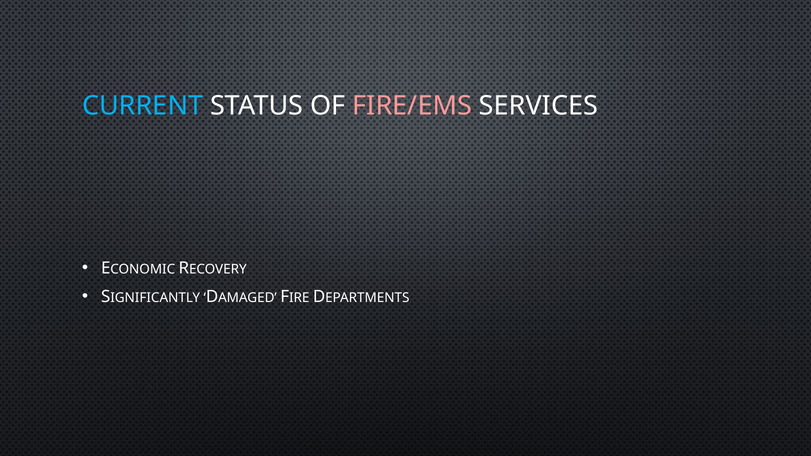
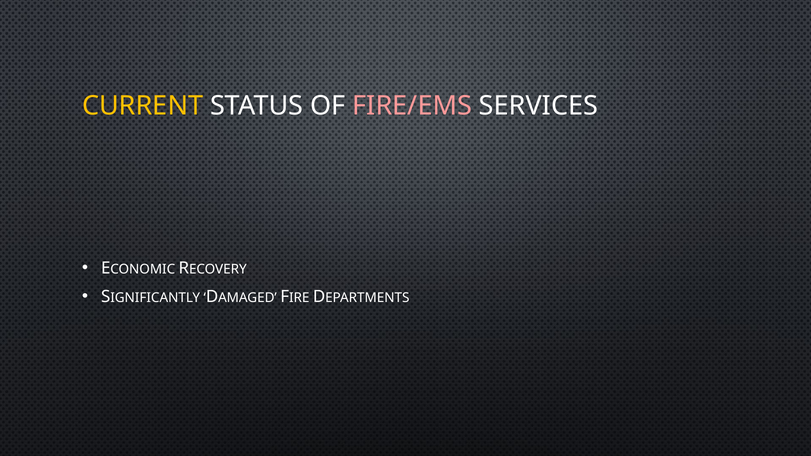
CURRENT colour: light blue -> yellow (143, 106)
